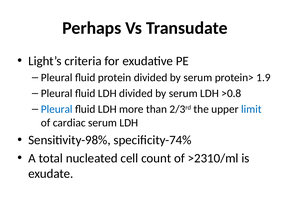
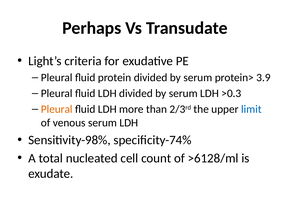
1.9: 1.9 -> 3.9 (263, 77)
>0.8: >0.8 -> >0.3 (231, 93)
Pleural colour: blue -> orange (57, 109)
cardiac: cardiac -> venous (69, 123)
>2310/ml: >2310/ml -> >6128/ml (213, 158)
